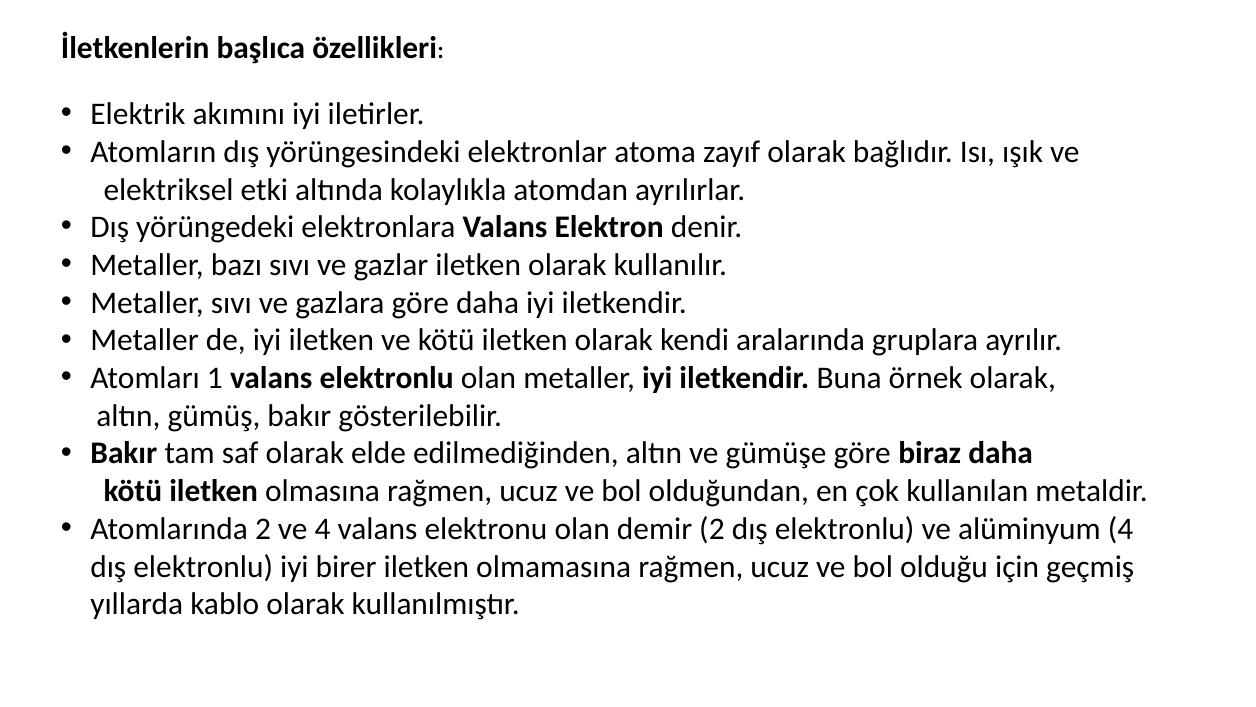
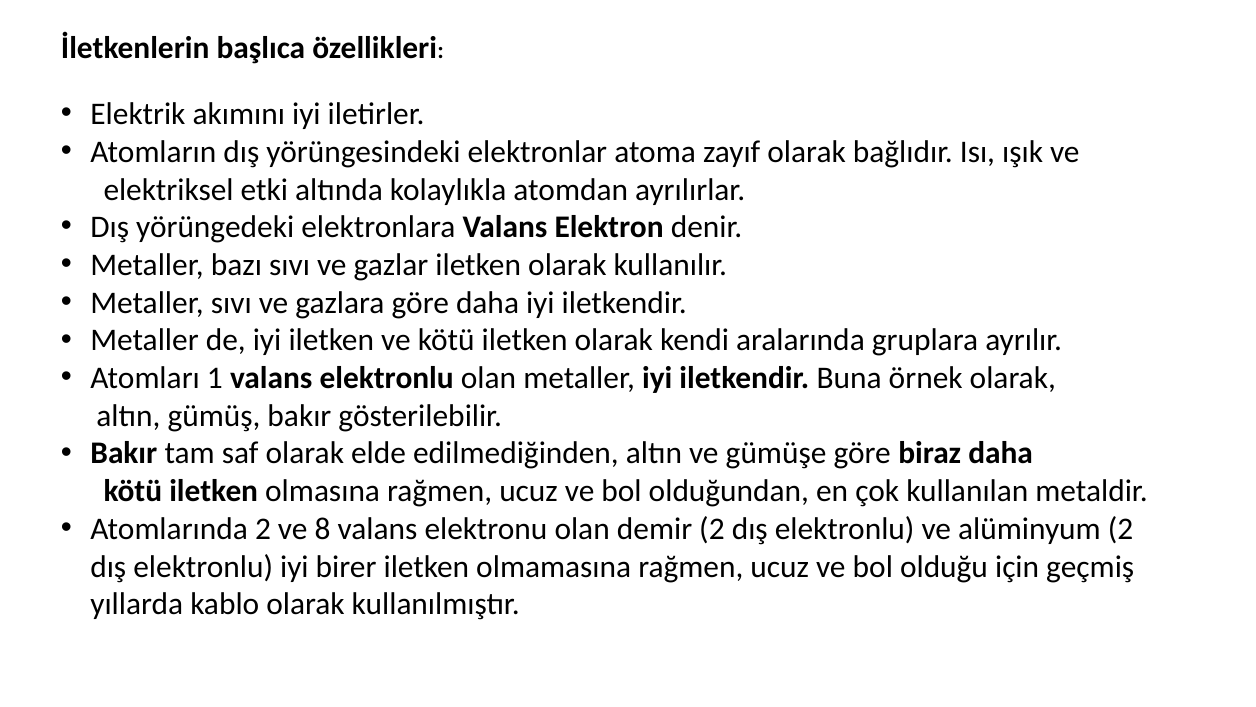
ve 4: 4 -> 8 (323, 529)
alüminyum 4: 4 -> 2 (1121, 529)
